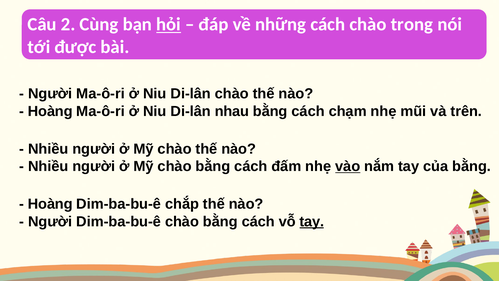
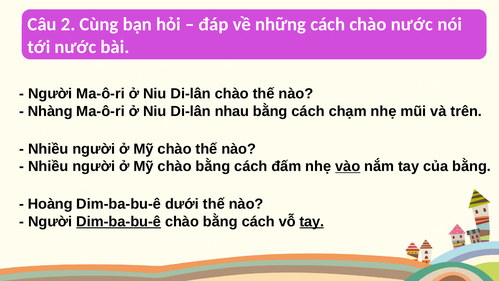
hỏi underline: present -> none (169, 24)
chào trong: trong -> nước (412, 24)
tới được: được -> nước (75, 47)
Hoàng: Hoàng -> Nhàng (50, 111)
chắp: chắp -> dưới (182, 204)
Dim-ba-bu-ê underline: none -> present (119, 221)
